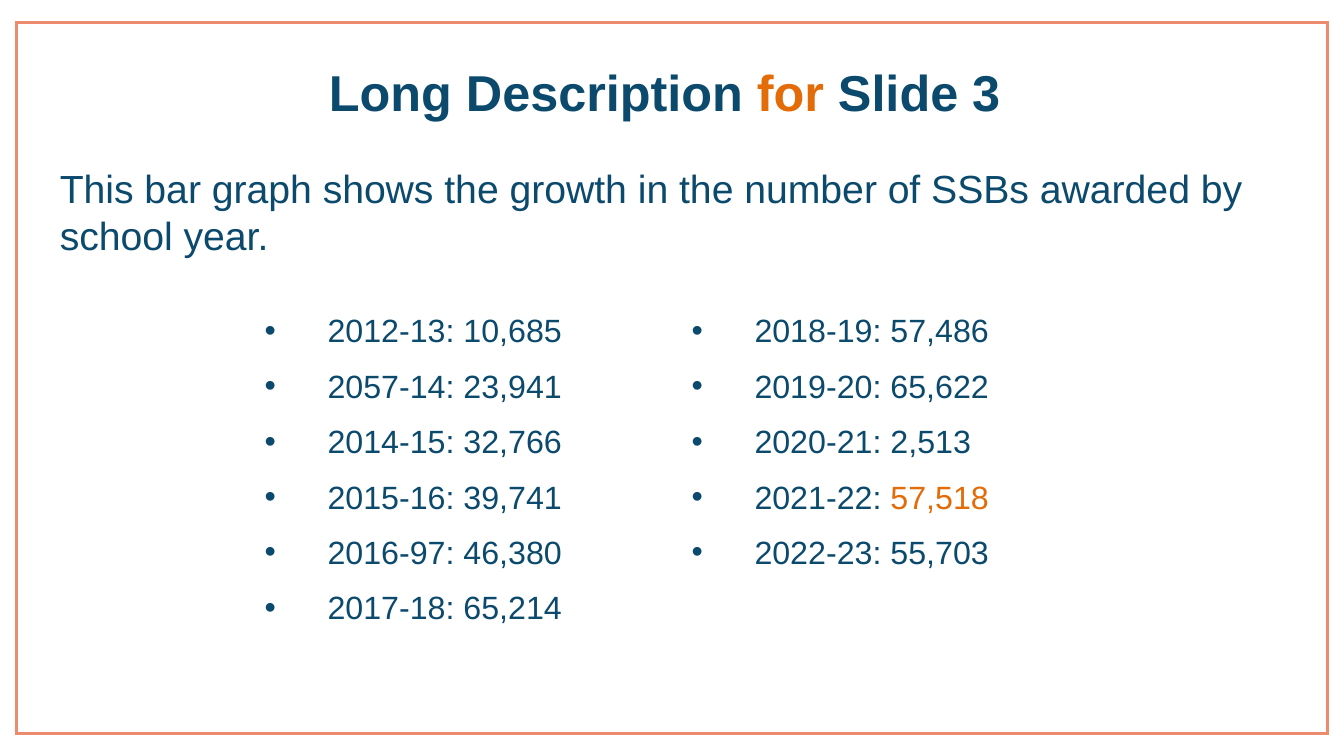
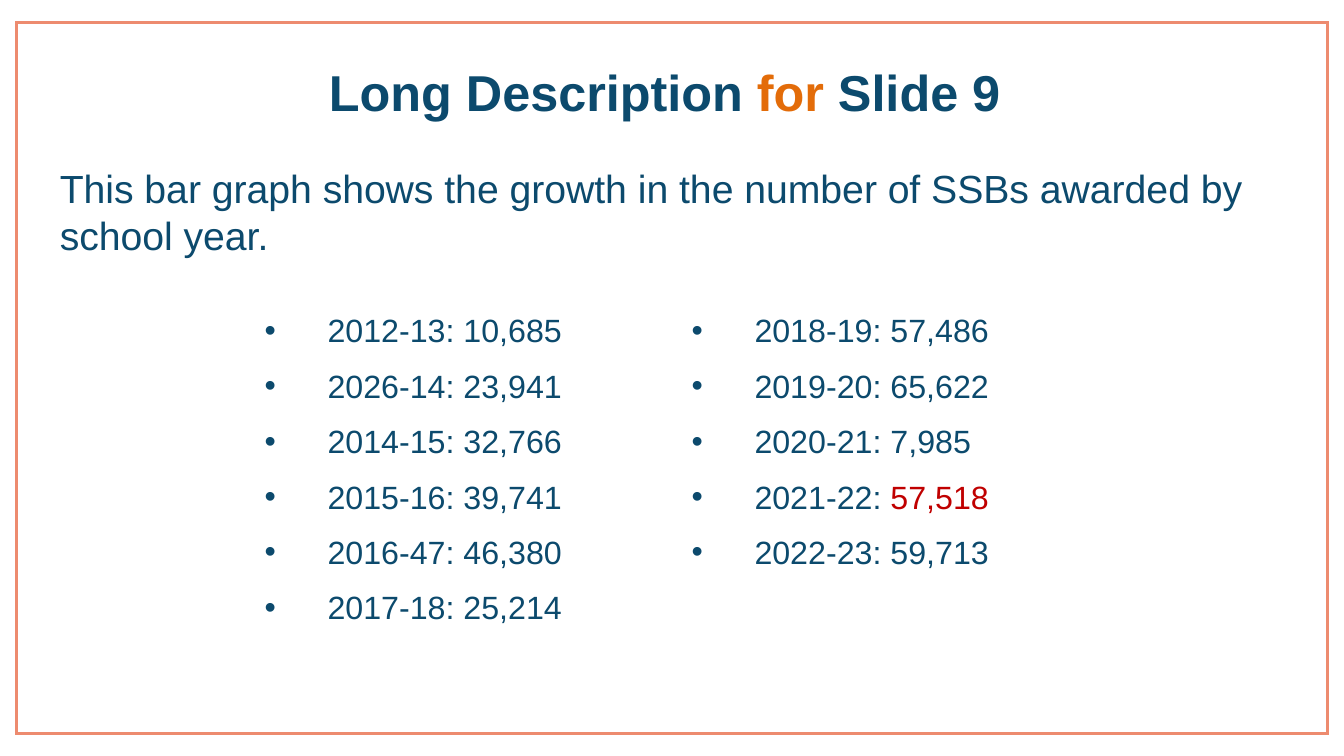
3: 3 -> 9 (986, 95)
2057-14: 2057-14 -> 2026-14 (391, 388)
2,513: 2,513 -> 7,985 (931, 443)
57,518 colour: orange -> red (940, 498)
2016-97: 2016-97 -> 2016-47 (391, 554)
55,703: 55,703 -> 59,713 (940, 554)
65,214: 65,214 -> 25,214 (513, 609)
